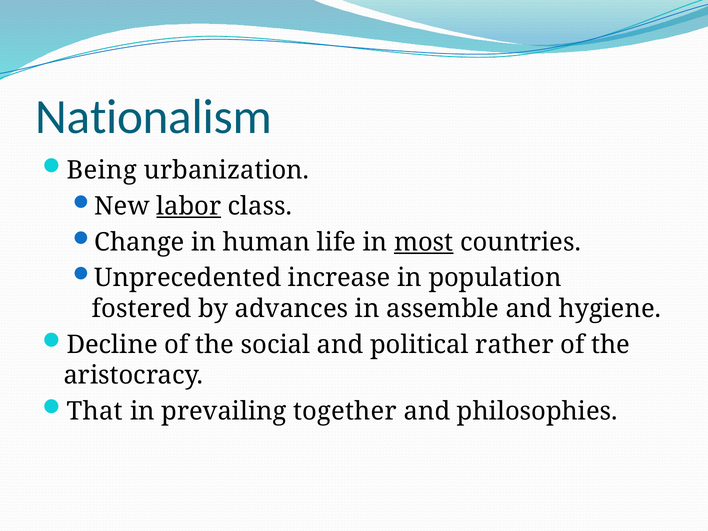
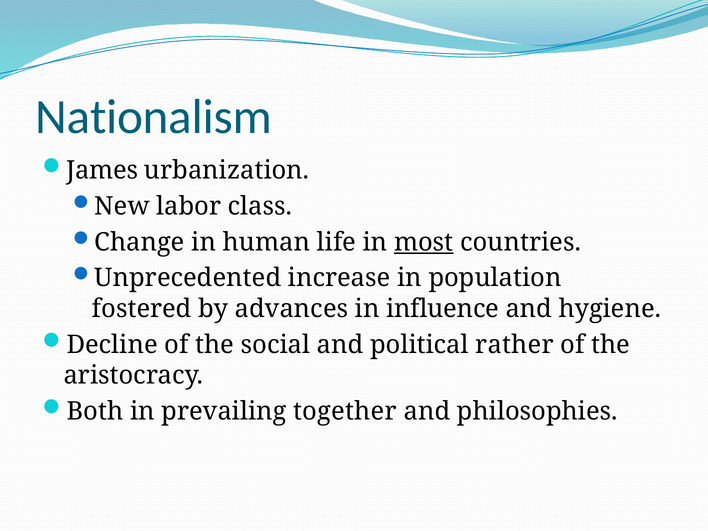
Being: Being -> James (102, 171)
labor underline: present -> none (189, 206)
assemble: assemble -> influence (443, 309)
That: That -> Both (95, 411)
